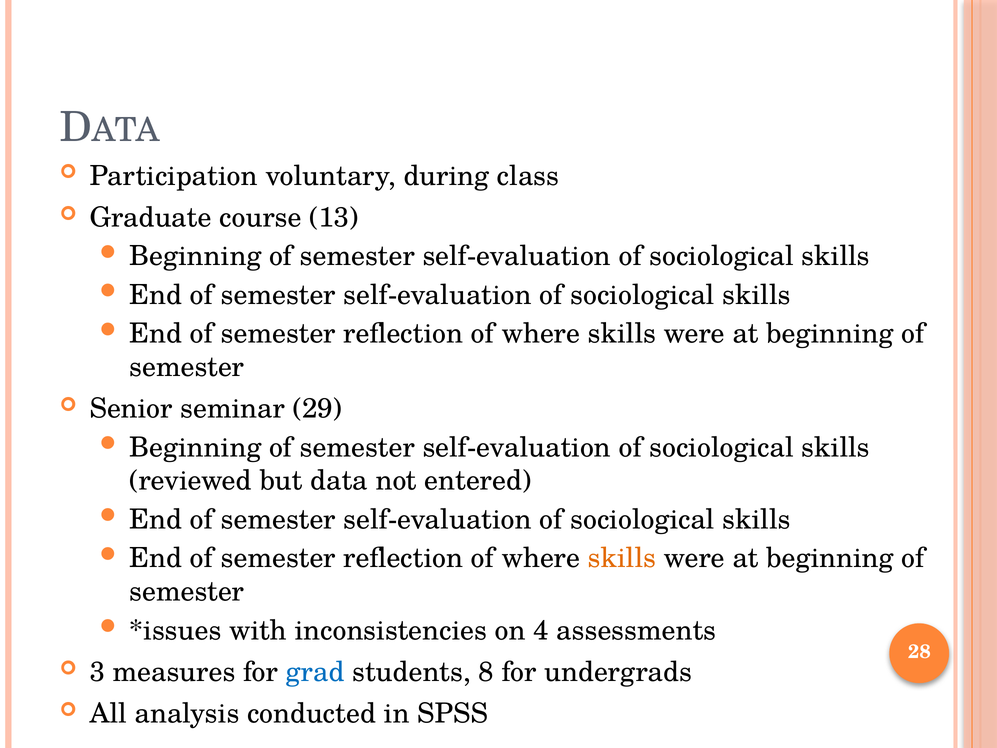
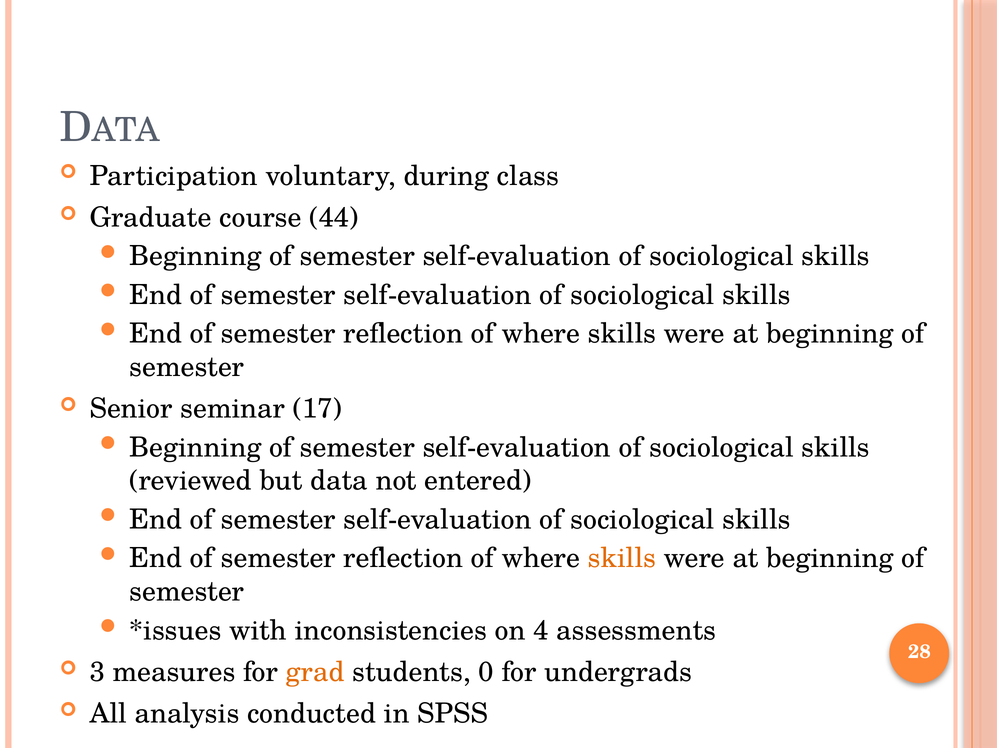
13: 13 -> 44 (334, 217)
29: 29 -> 17 (317, 409)
grad colour: blue -> orange (315, 672)
8: 8 -> 0 (486, 672)
